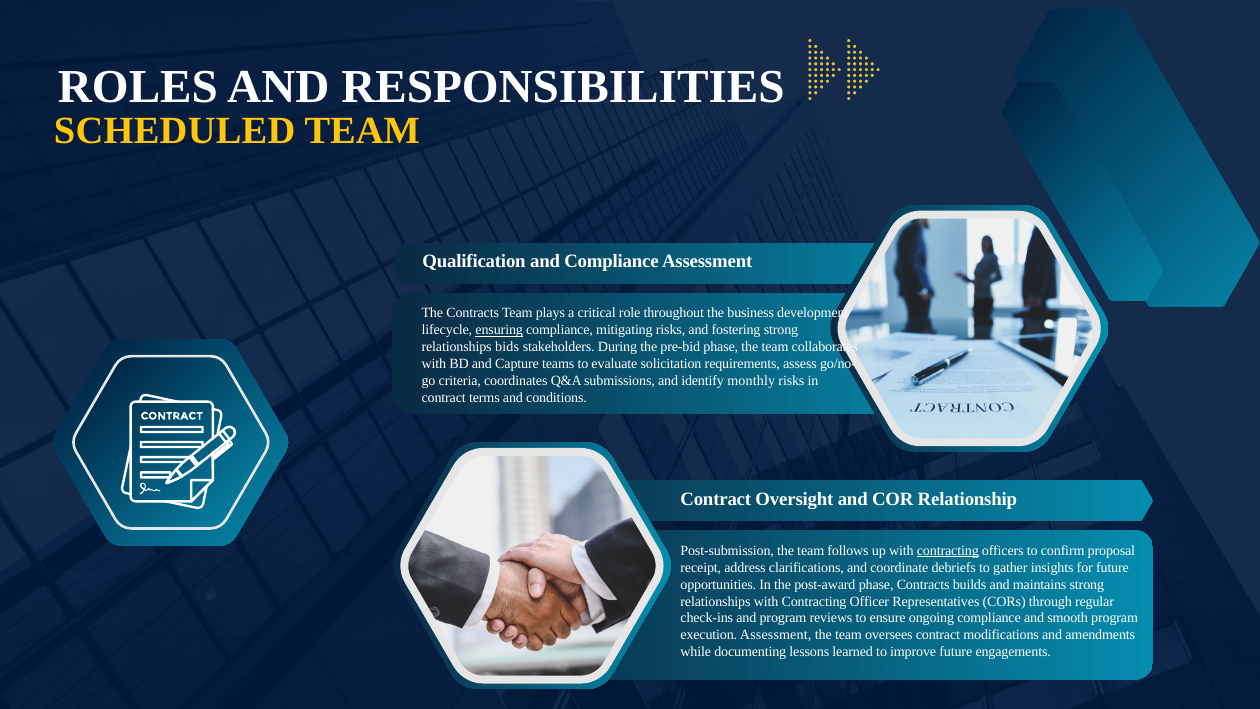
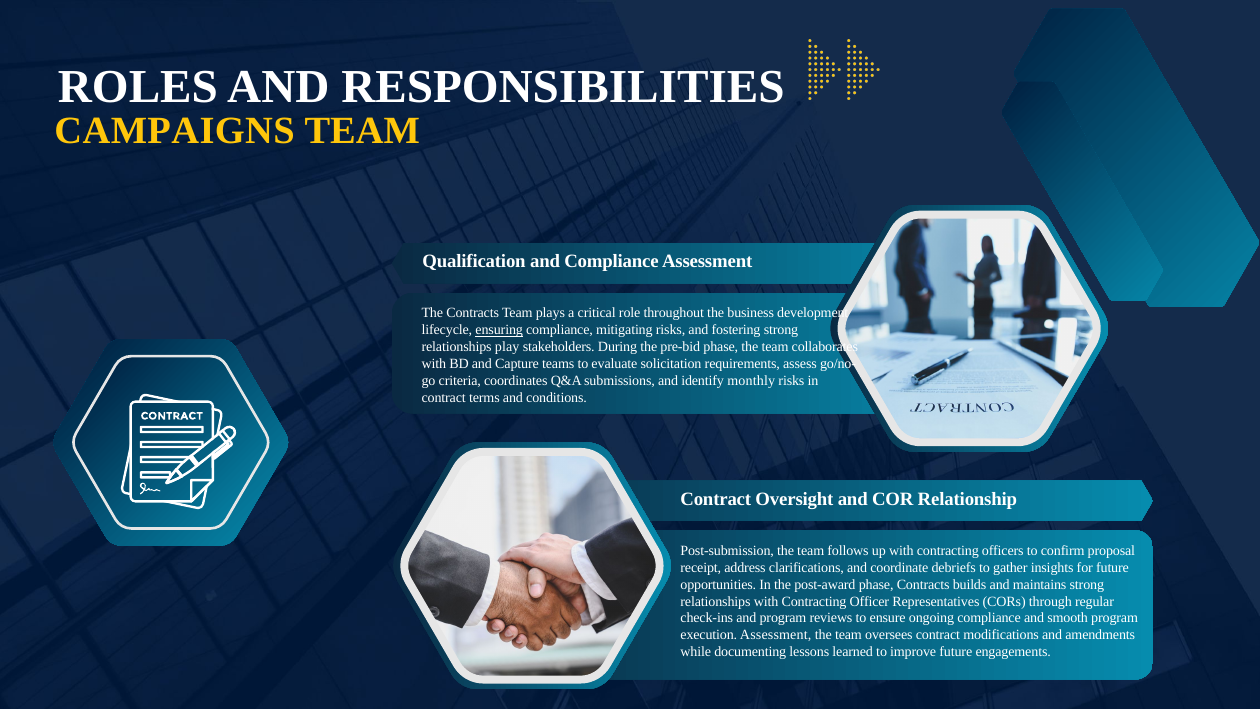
SCHEDULED: SCHEDULED -> CAMPAIGNS (175, 131)
bids: bids -> play (507, 347)
contracting underline: present -> none (948, 551)
